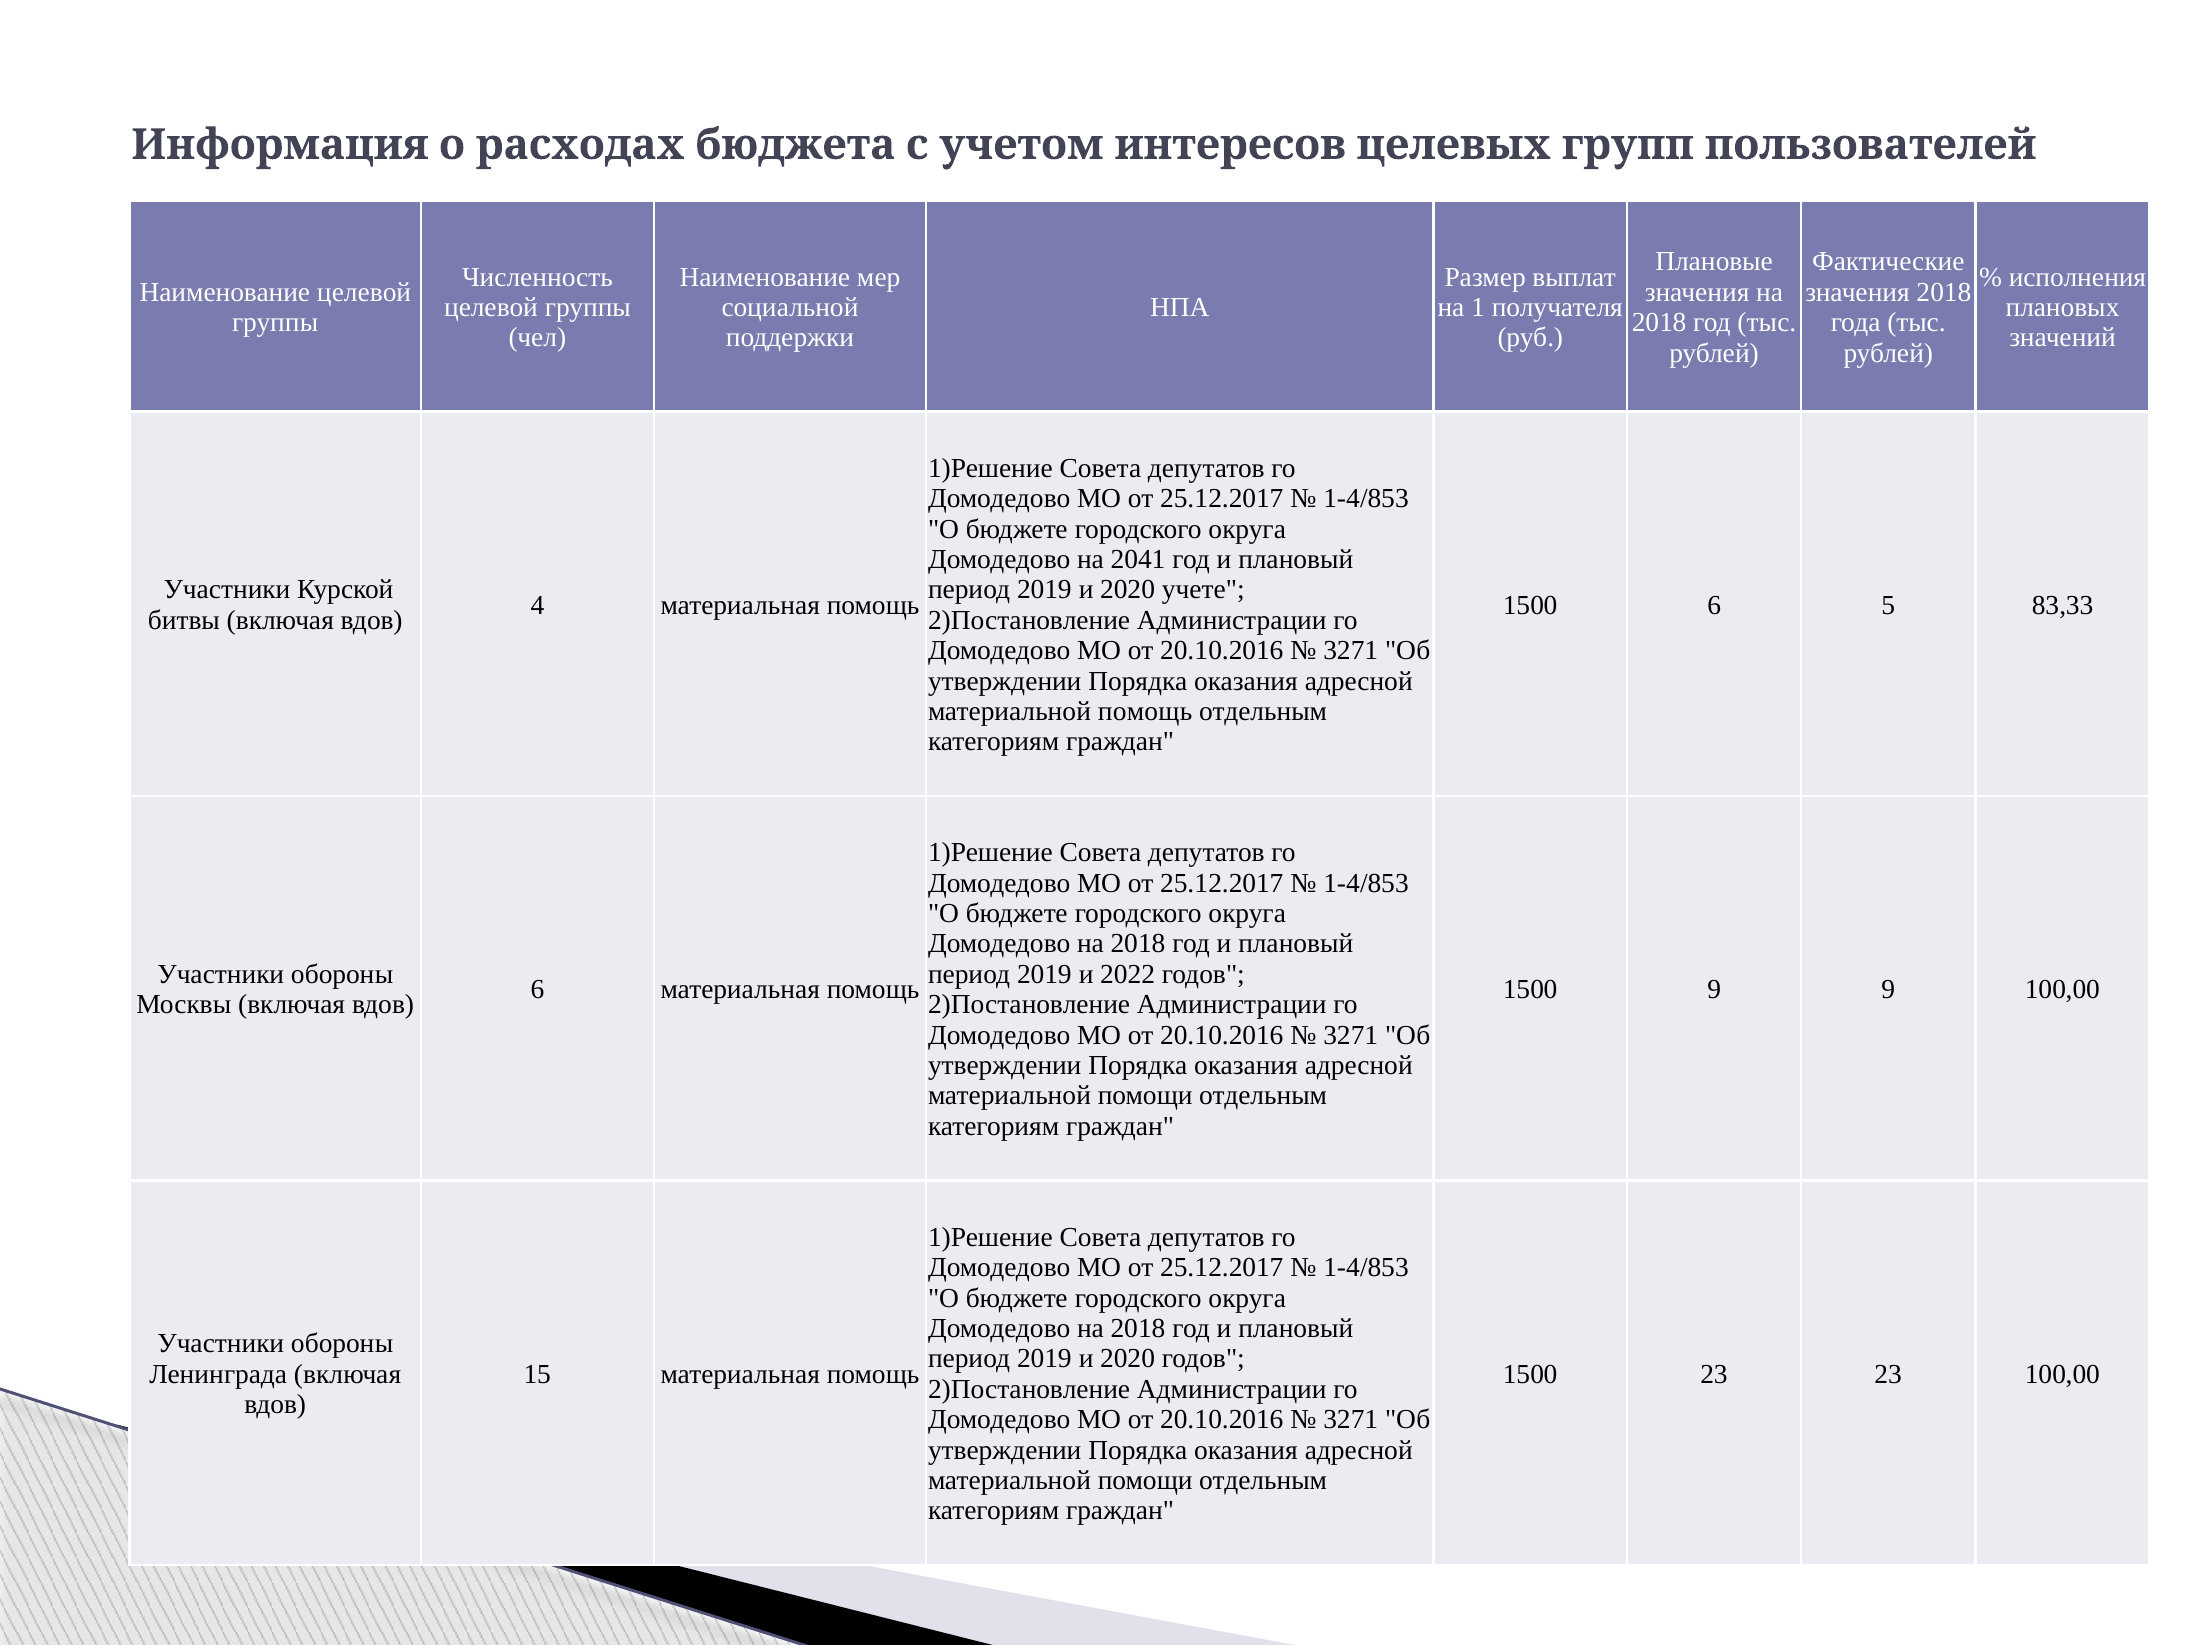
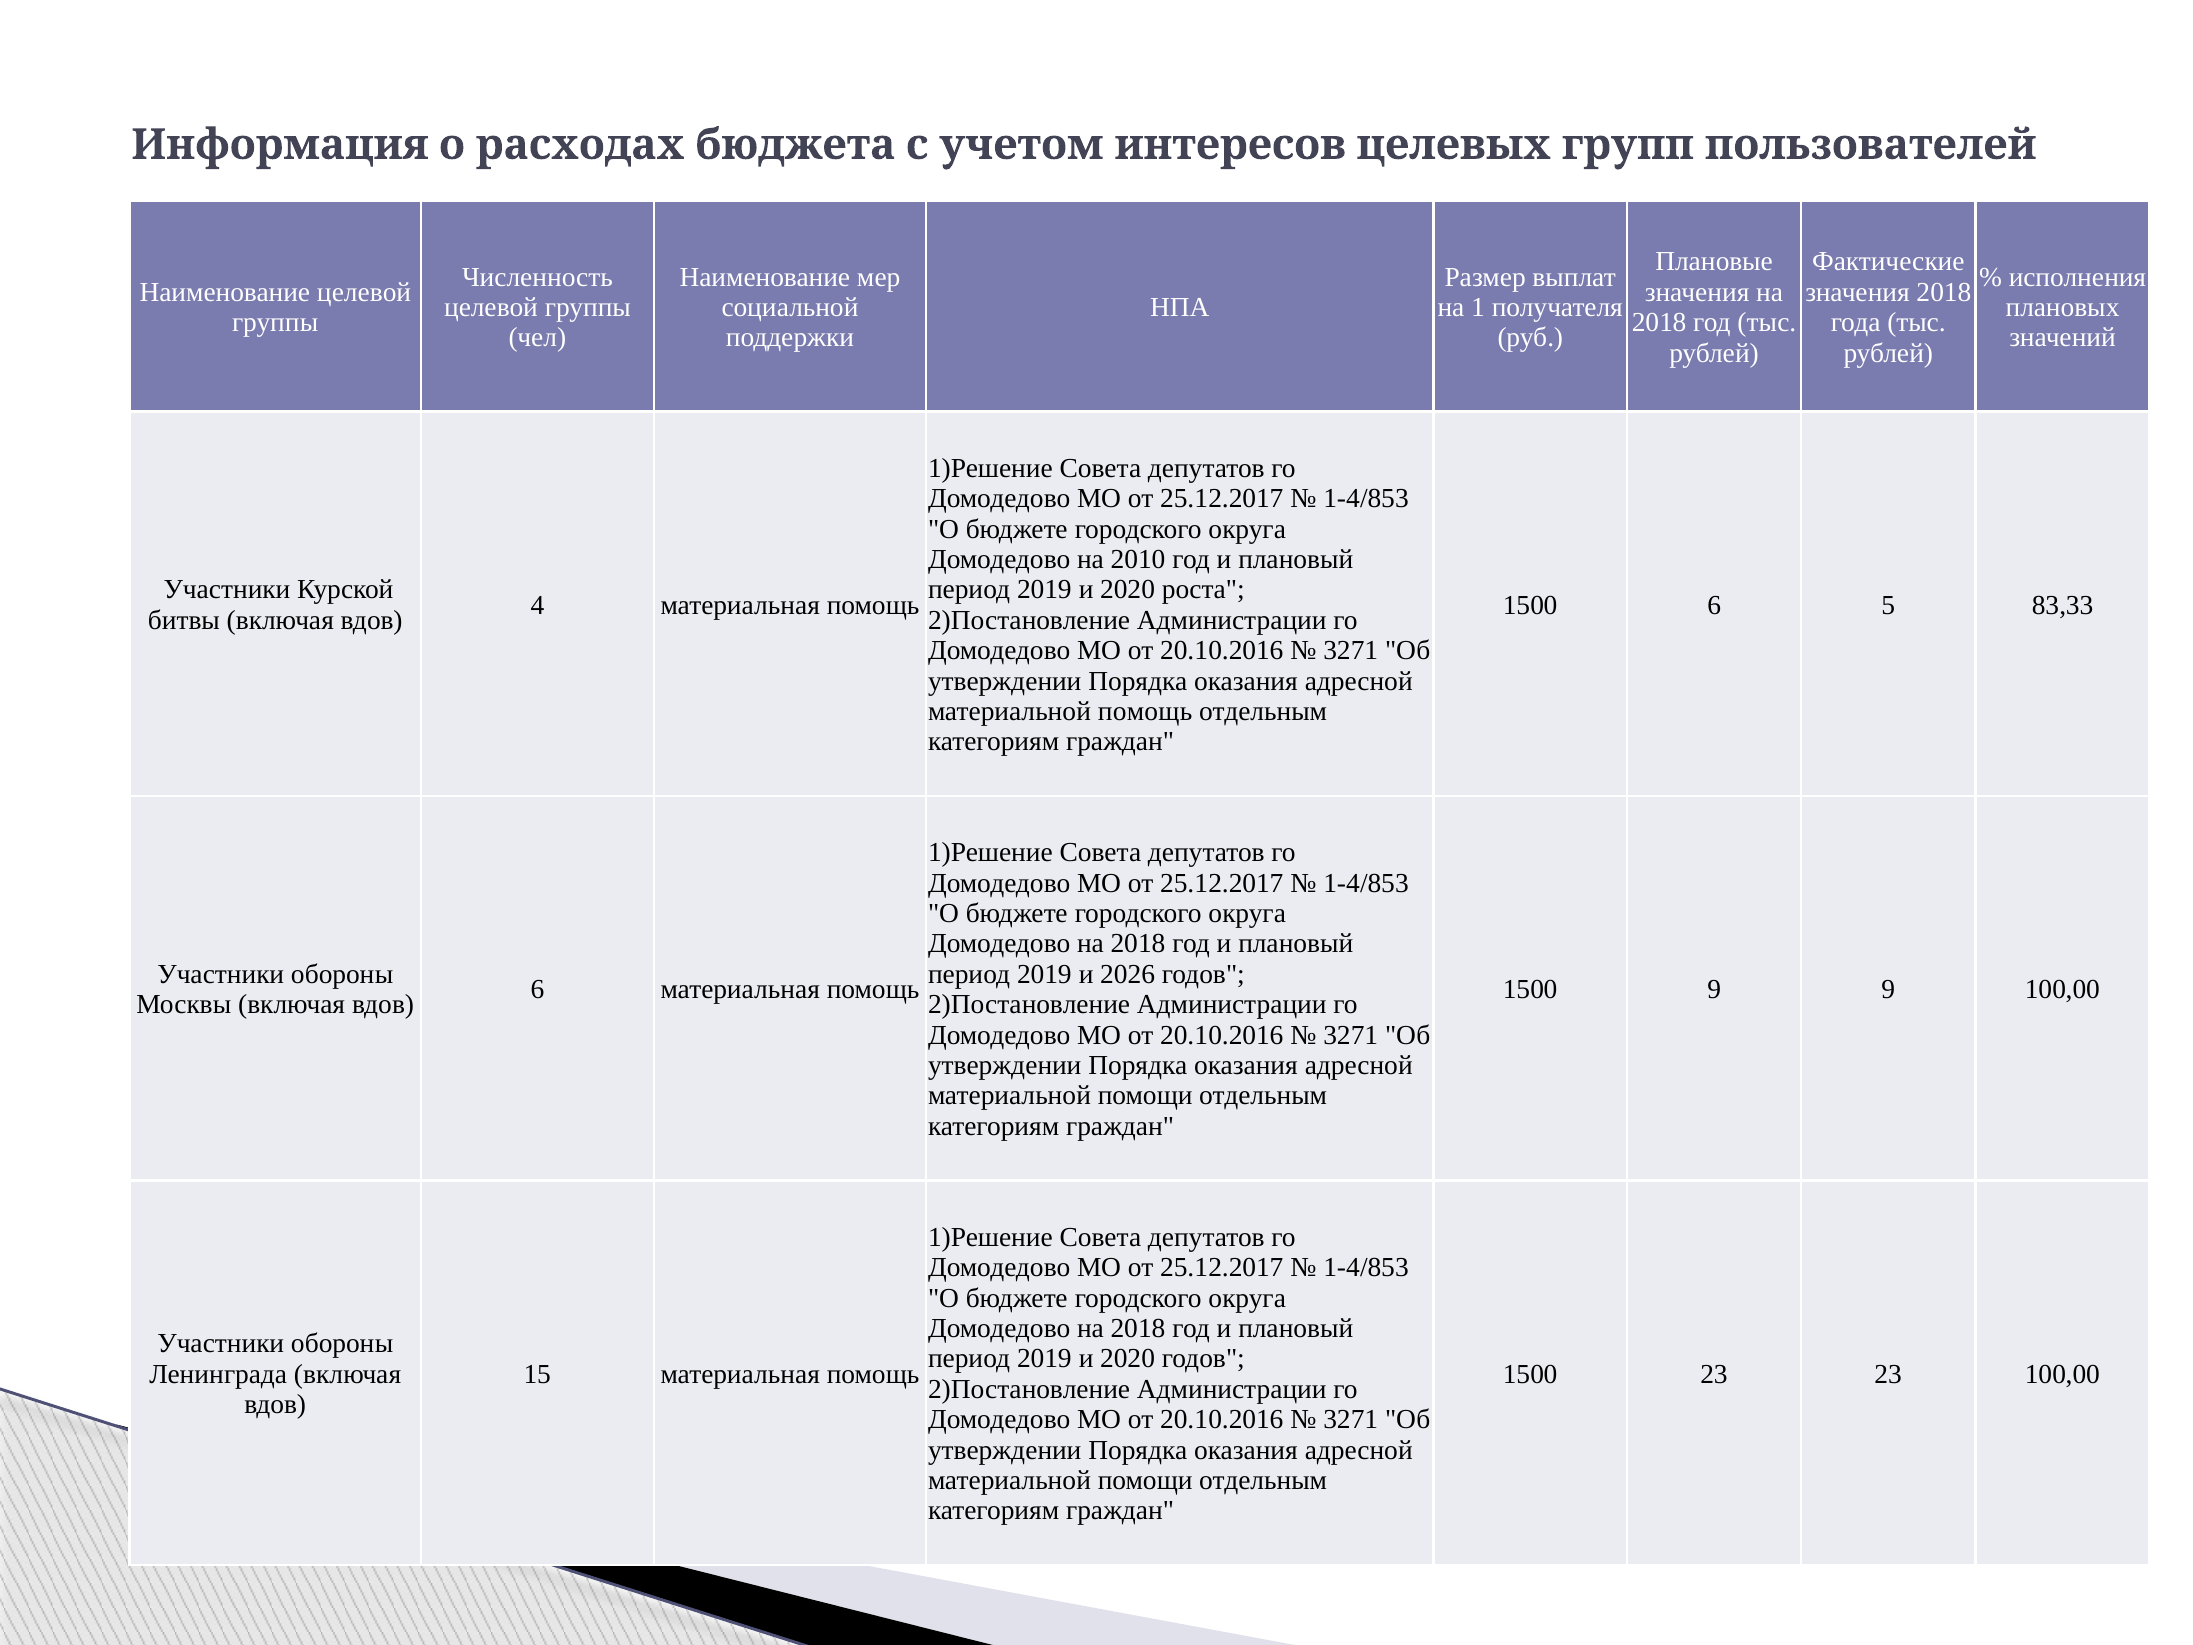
2041: 2041 -> 2010 (1138, 559)
учете: учете -> роста (1203, 590)
2022: 2022 -> 2026 (1128, 974)
